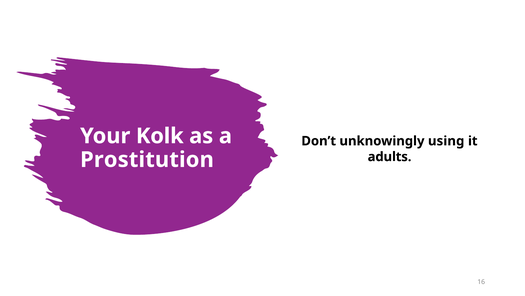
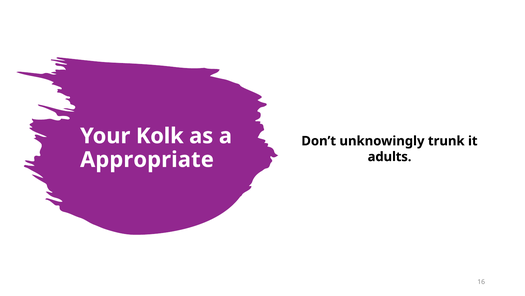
using: using -> trunk (446, 141)
Prostitution: Prostitution -> Appropriate (147, 159)
